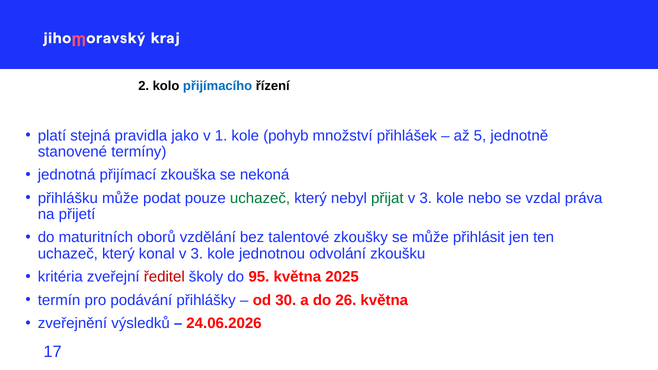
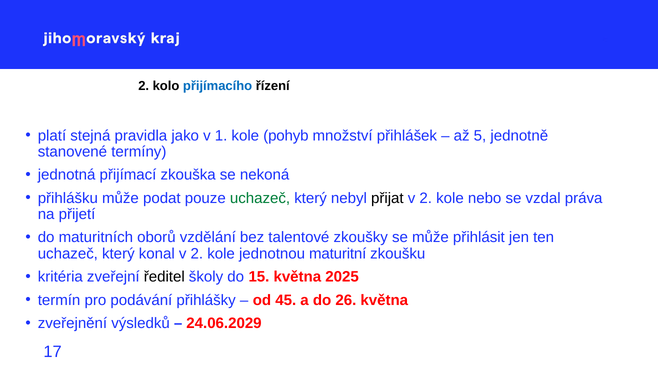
přijat colour: green -> black (387, 198)
3: 3 -> 2 (426, 198)
konal v 3: 3 -> 2 (197, 254)
odvolání: odvolání -> maturitní (338, 254)
ředitel colour: red -> black (164, 277)
95: 95 -> 15 (259, 277)
30: 30 -> 45 (286, 300)
24.06.2026: 24.06.2026 -> 24.06.2029 (224, 323)
